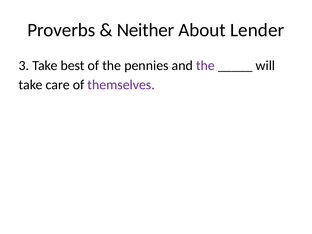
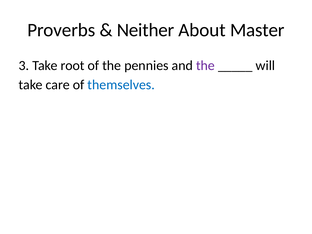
Lender: Lender -> Master (257, 30)
best: best -> root (73, 65)
themselves colour: purple -> blue (121, 85)
